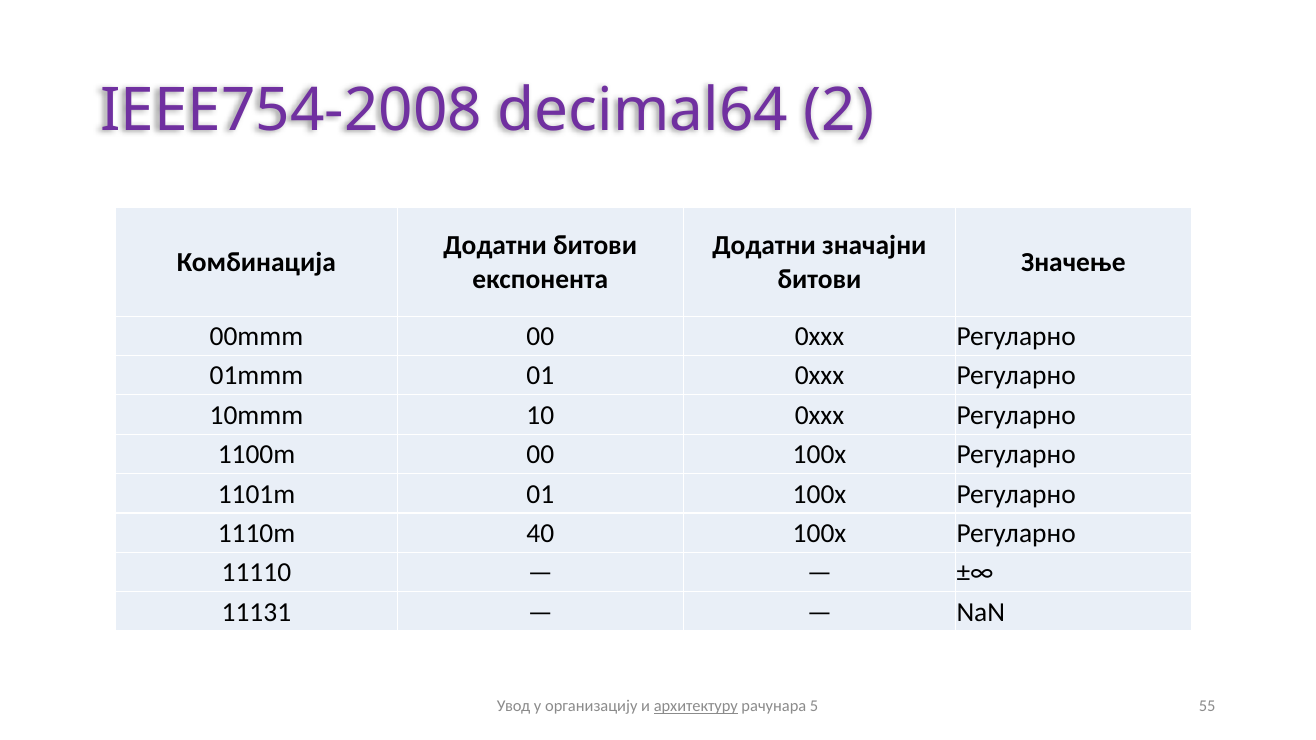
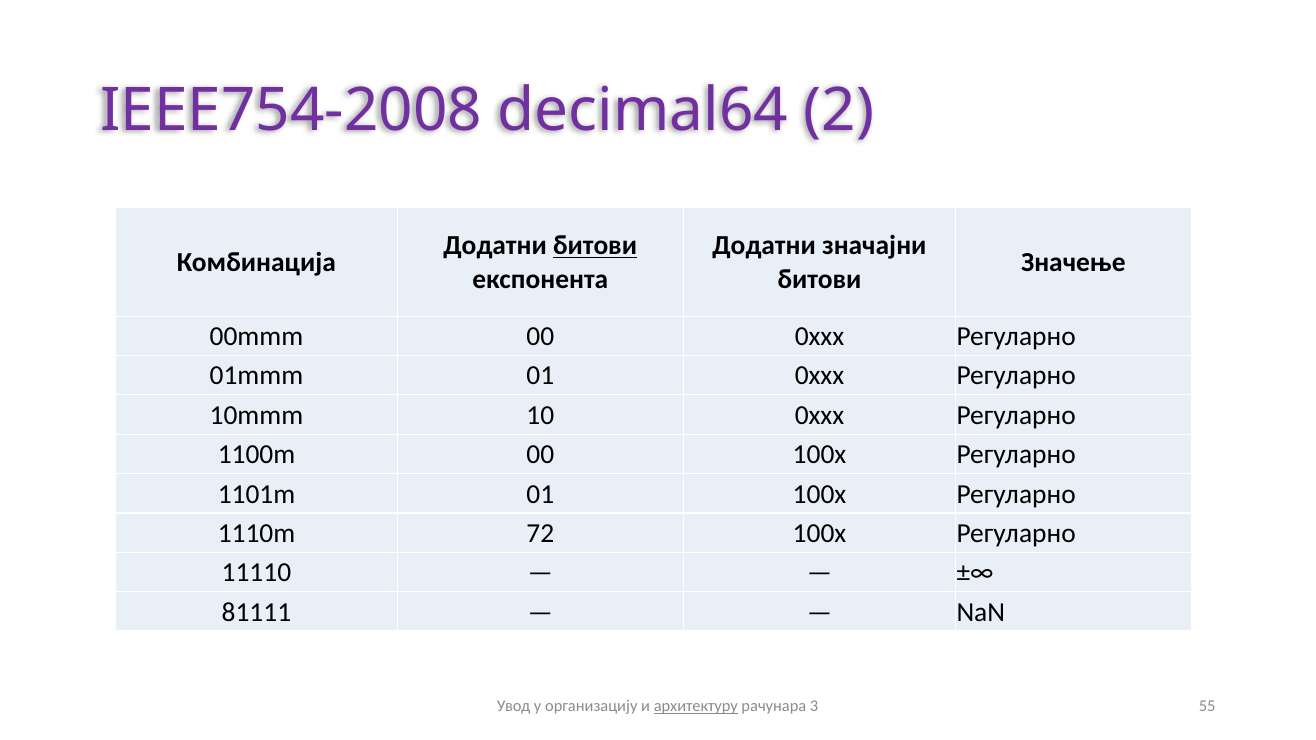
битови underline: none -> present (595, 246)
40: 40 -> 72 (540, 534)
11131: 11131 -> 81111 (256, 612)
5: 5 -> 3 (814, 707)
